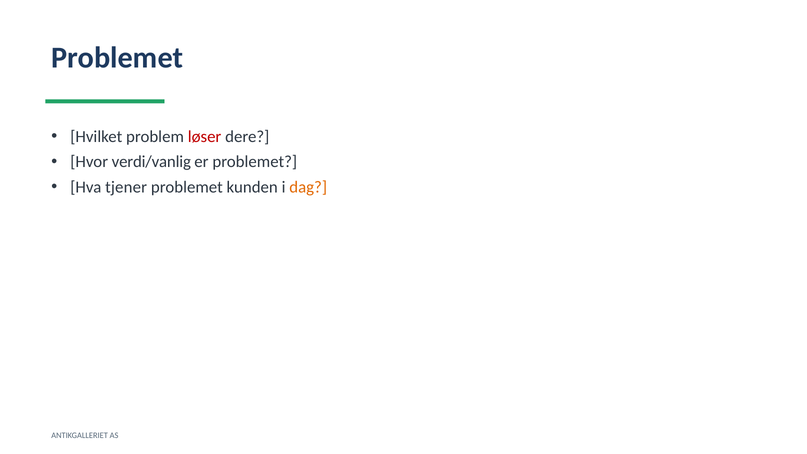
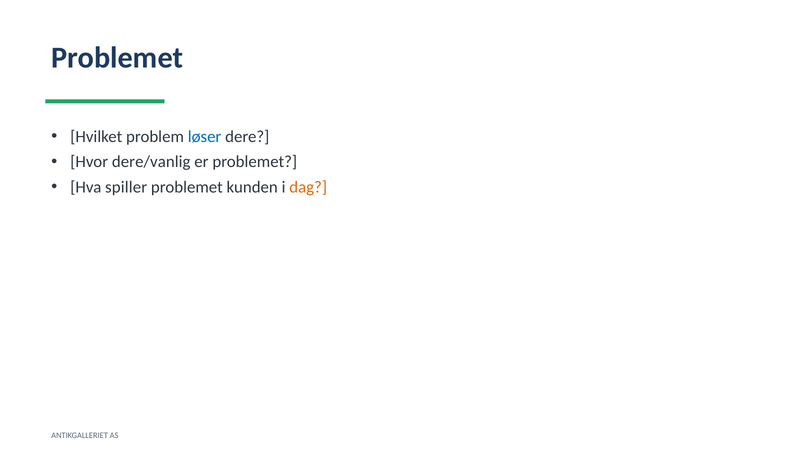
løser colour: red -> blue (205, 137)
verdi/vanlig: verdi/vanlig -> dere/vanlig (151, 162)
tjener: tjener -> spiller (126, 187)
